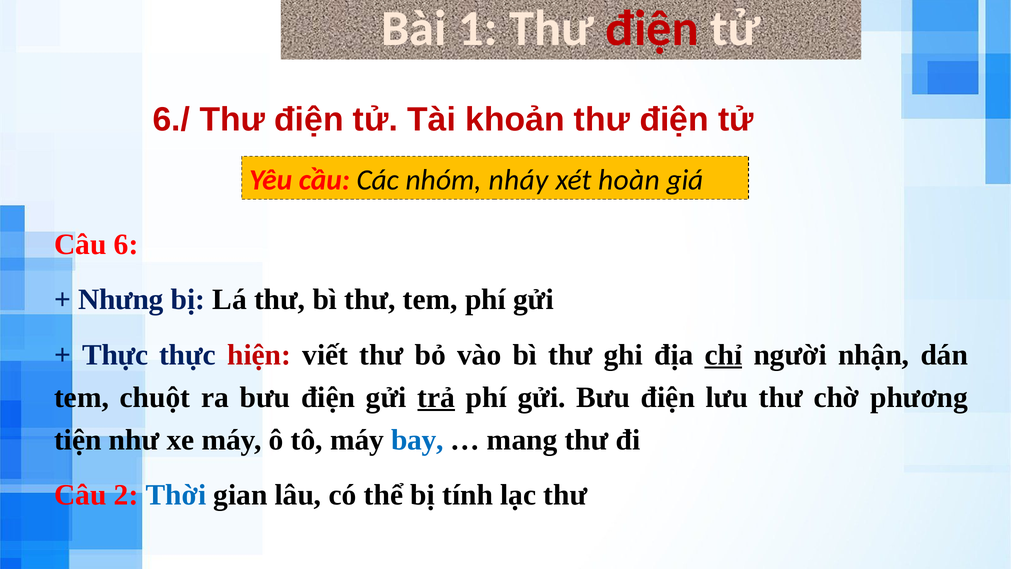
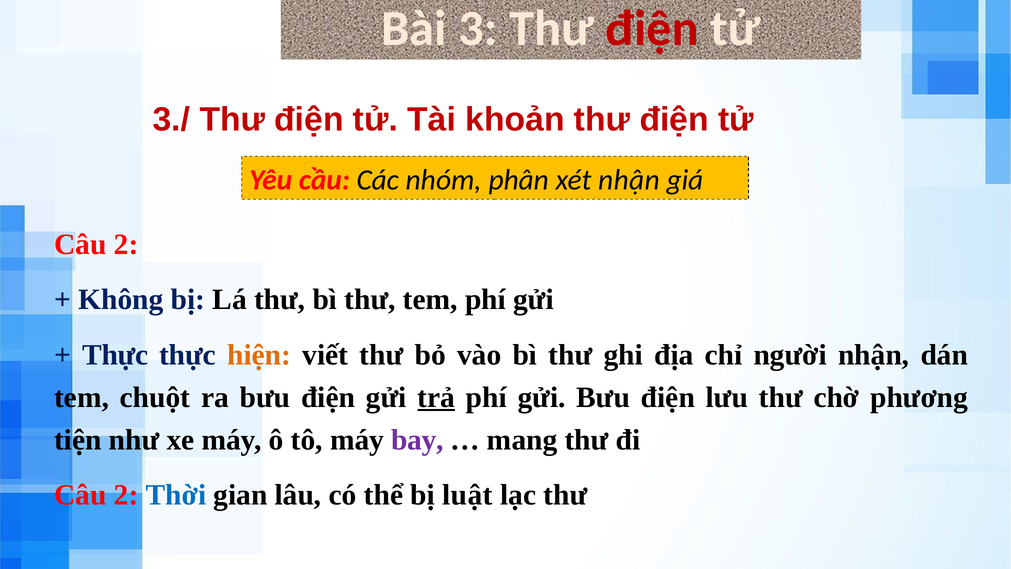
1: 1 -> 3 (478, 29)
6./: 6./ -> 3./ (171, 119)
nháy: nháy -> phân (519, 180)
xét hoàn: hoàn -> nhận (629, 180)
6: 6 -> 2 (126, 244)
Nhưng: Nhưng -> Không (121, 300)
hiện colour: red -> orange (259, 355)
chỉ underline: present -> none (723, 355)
bay colour: blue -> purple (417, 440)
tính: tính -> luật (467, 495)
